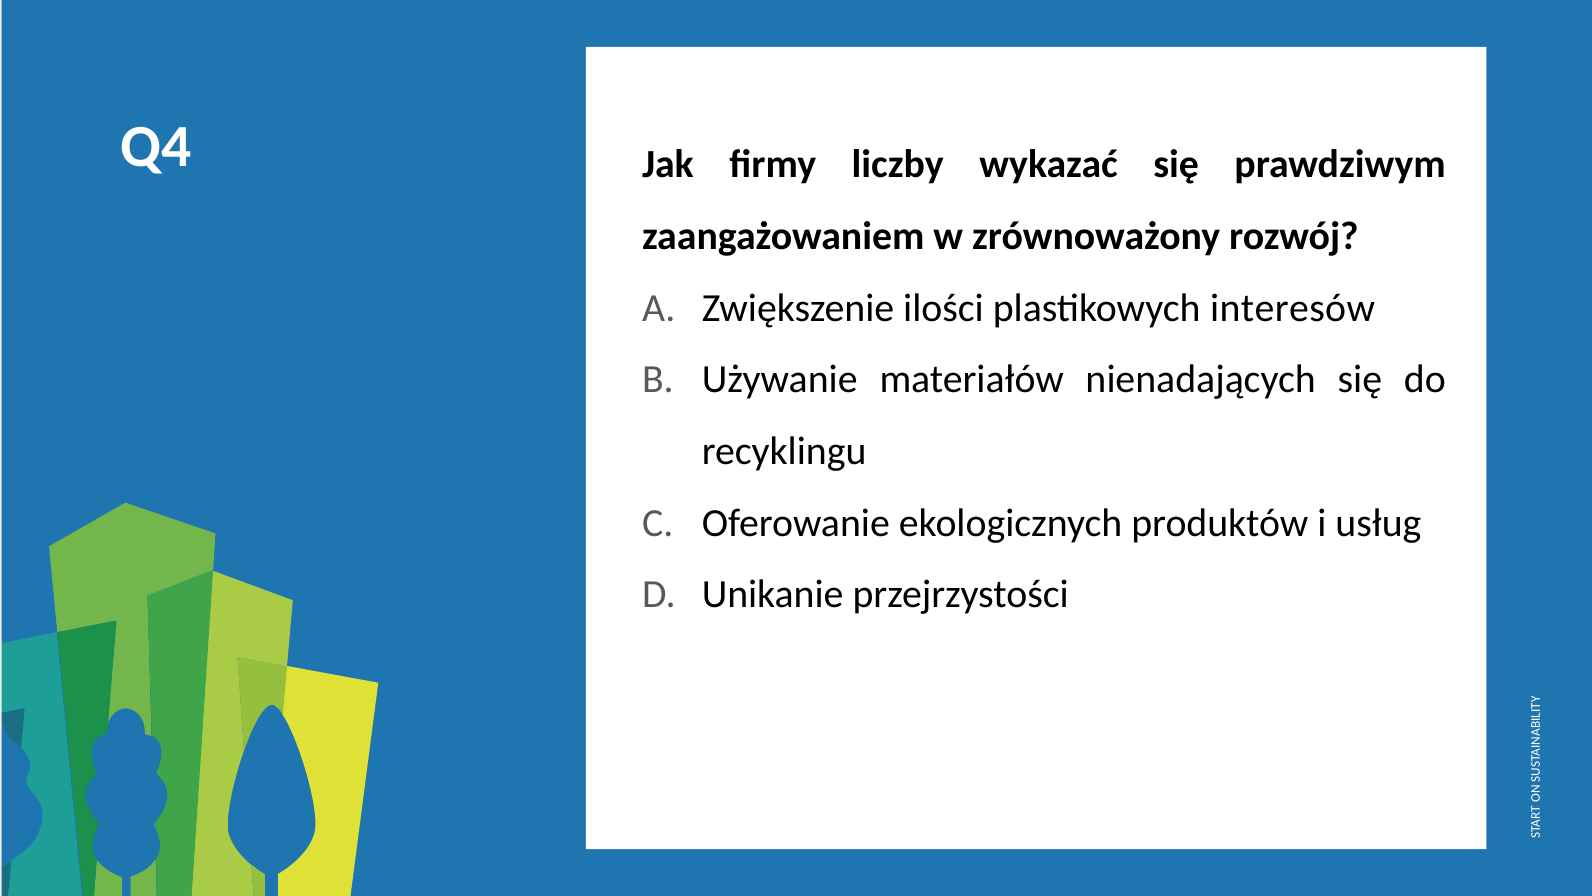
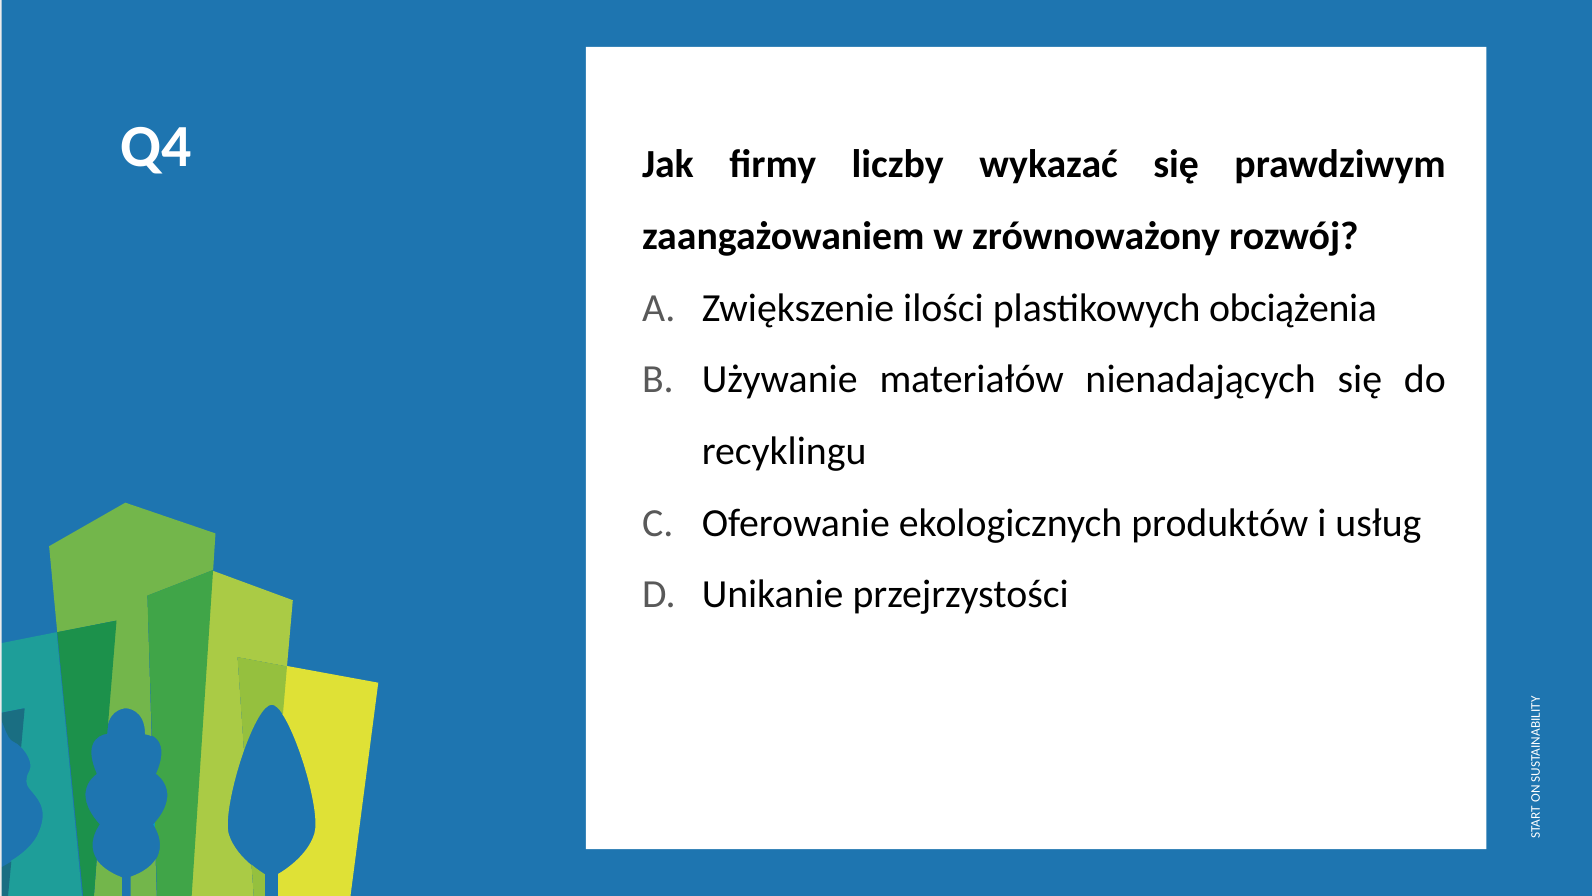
interesów: interesów -> obciążenia (1293, 308)
